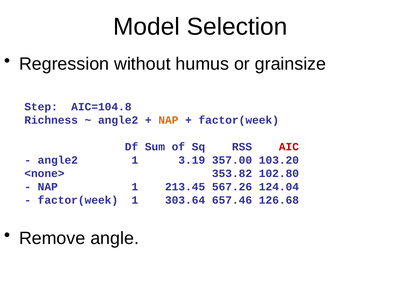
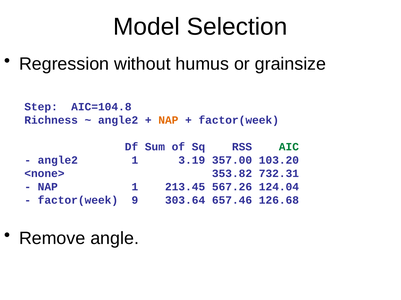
AIC colour: red -> green (289, 147)
102.80: 102.80 -> 732.31 (279, 174)
factor(week 1: 1 -> 9 (135, 201)
